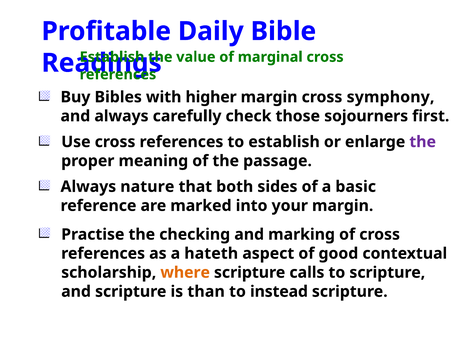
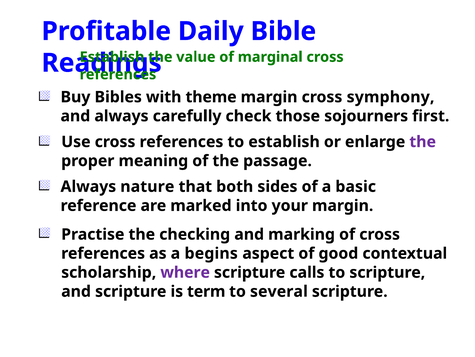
higher: higher -> theme (211, 97)
hateth: hateth -> begins (211, 253)
where colour: orange -> purple (185, 272)
than: than -> term (206, 291)
instead: instead -> several (279, 291)
